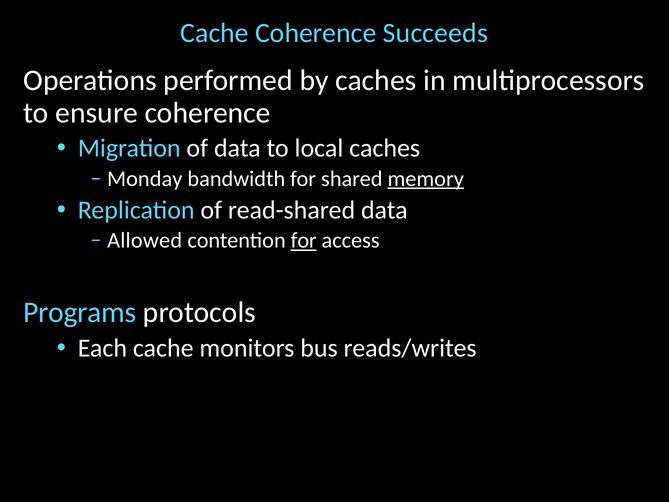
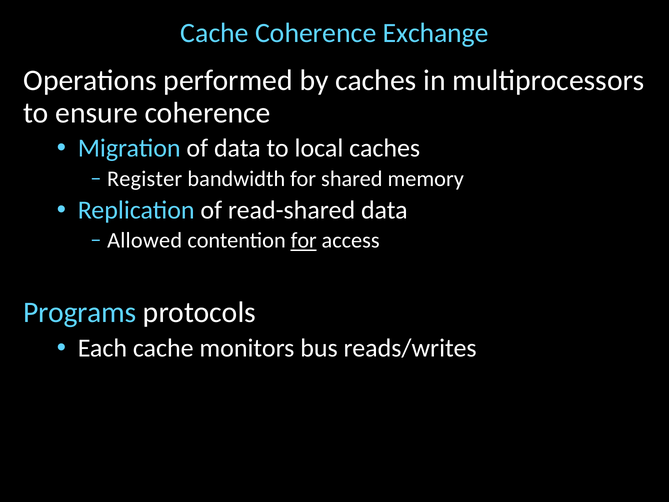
Succeeds: Succeeds -> Exchange (436, 33)
Monday: Monday -> Register (145, 179)
memory underline: present -> none (426, 179)
